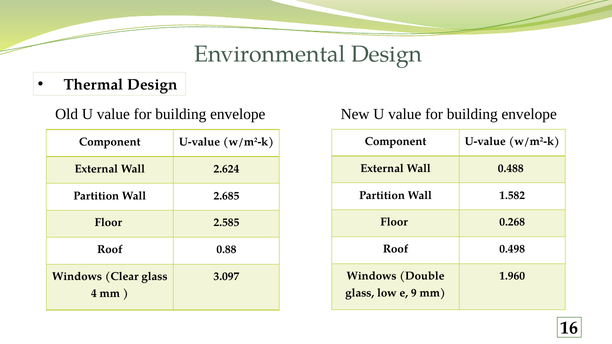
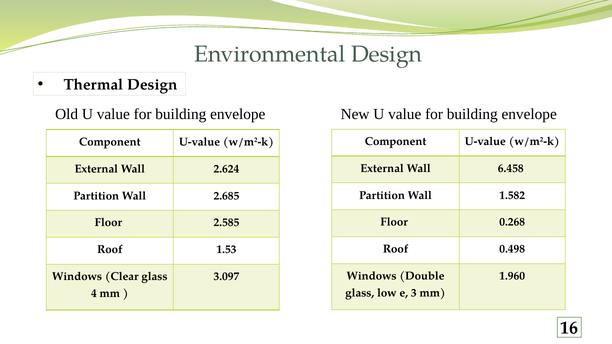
0.488: 0.488 -> 6.458 (511, 168)
0.88: 0.88 -> 1.53 (226, 250)
9: 9 -> 3 (414, 293)
